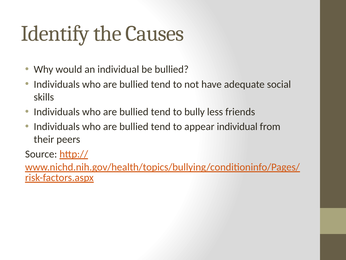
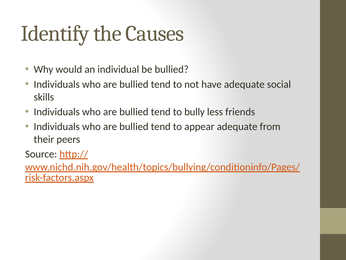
appear individual: individual -> adequate (237, 126)
